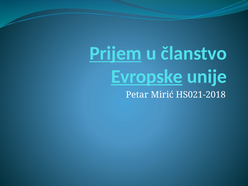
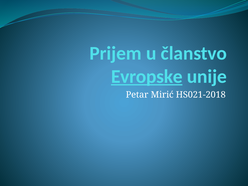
Prijem underline: present -> none (116, 53)
